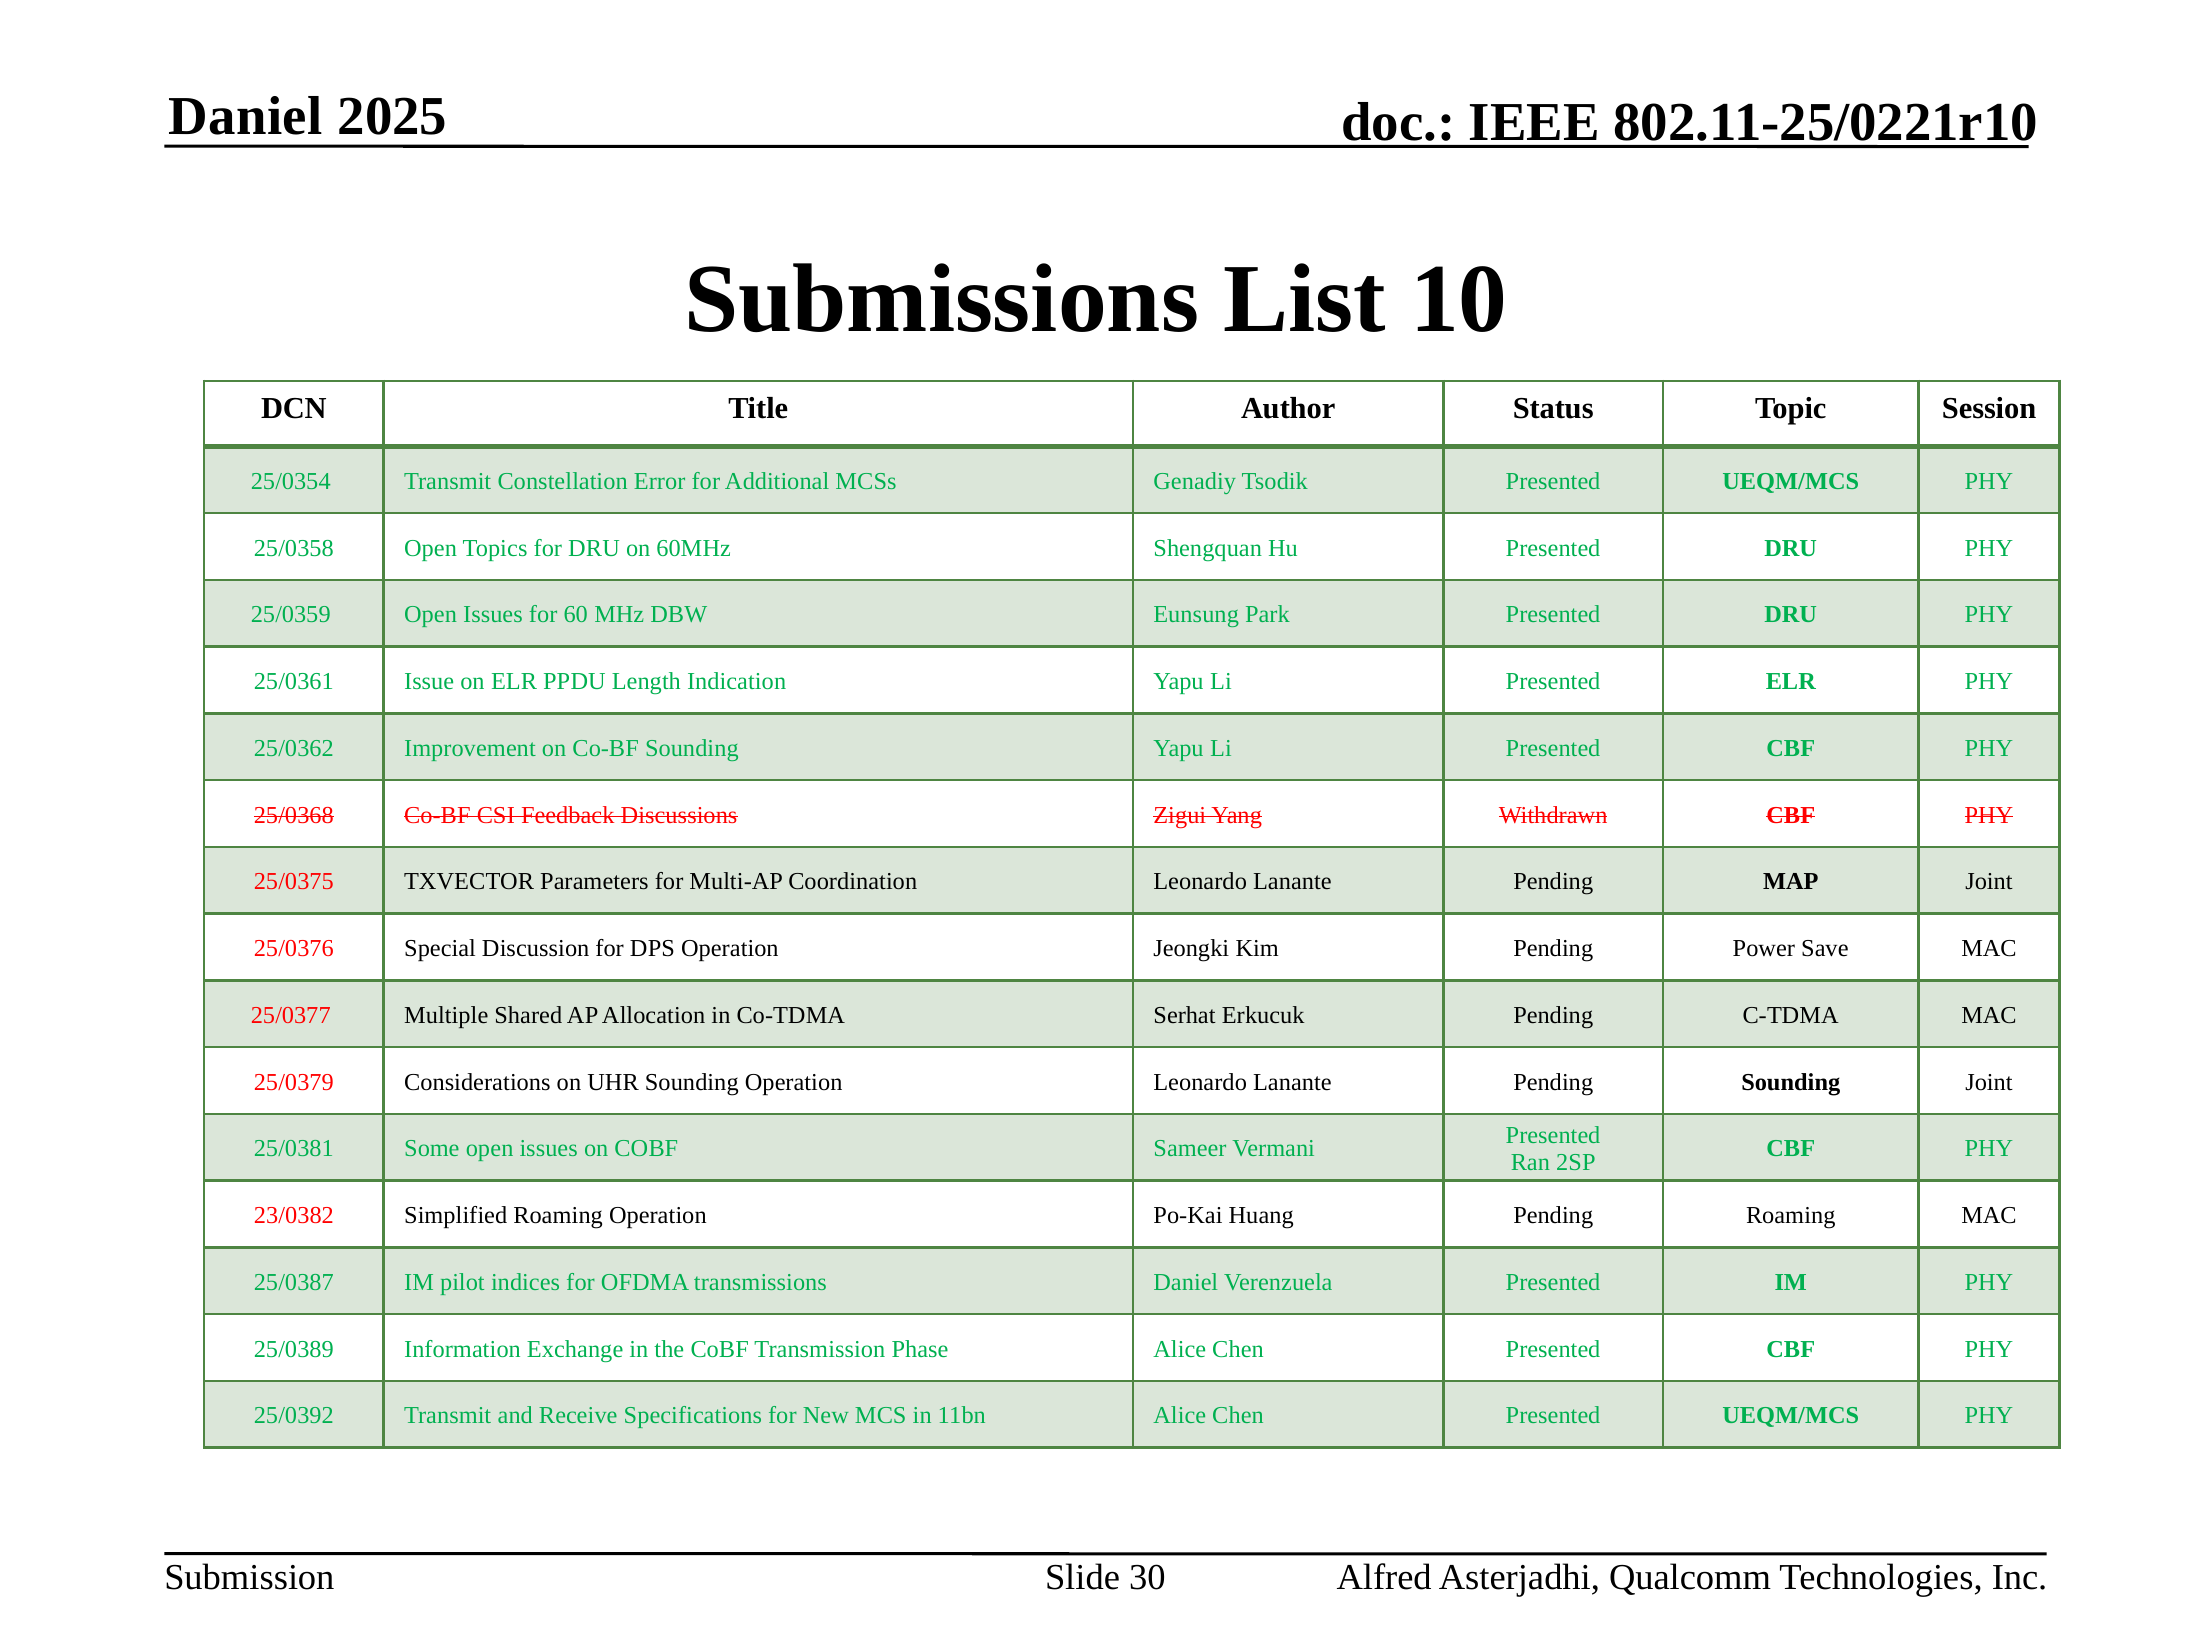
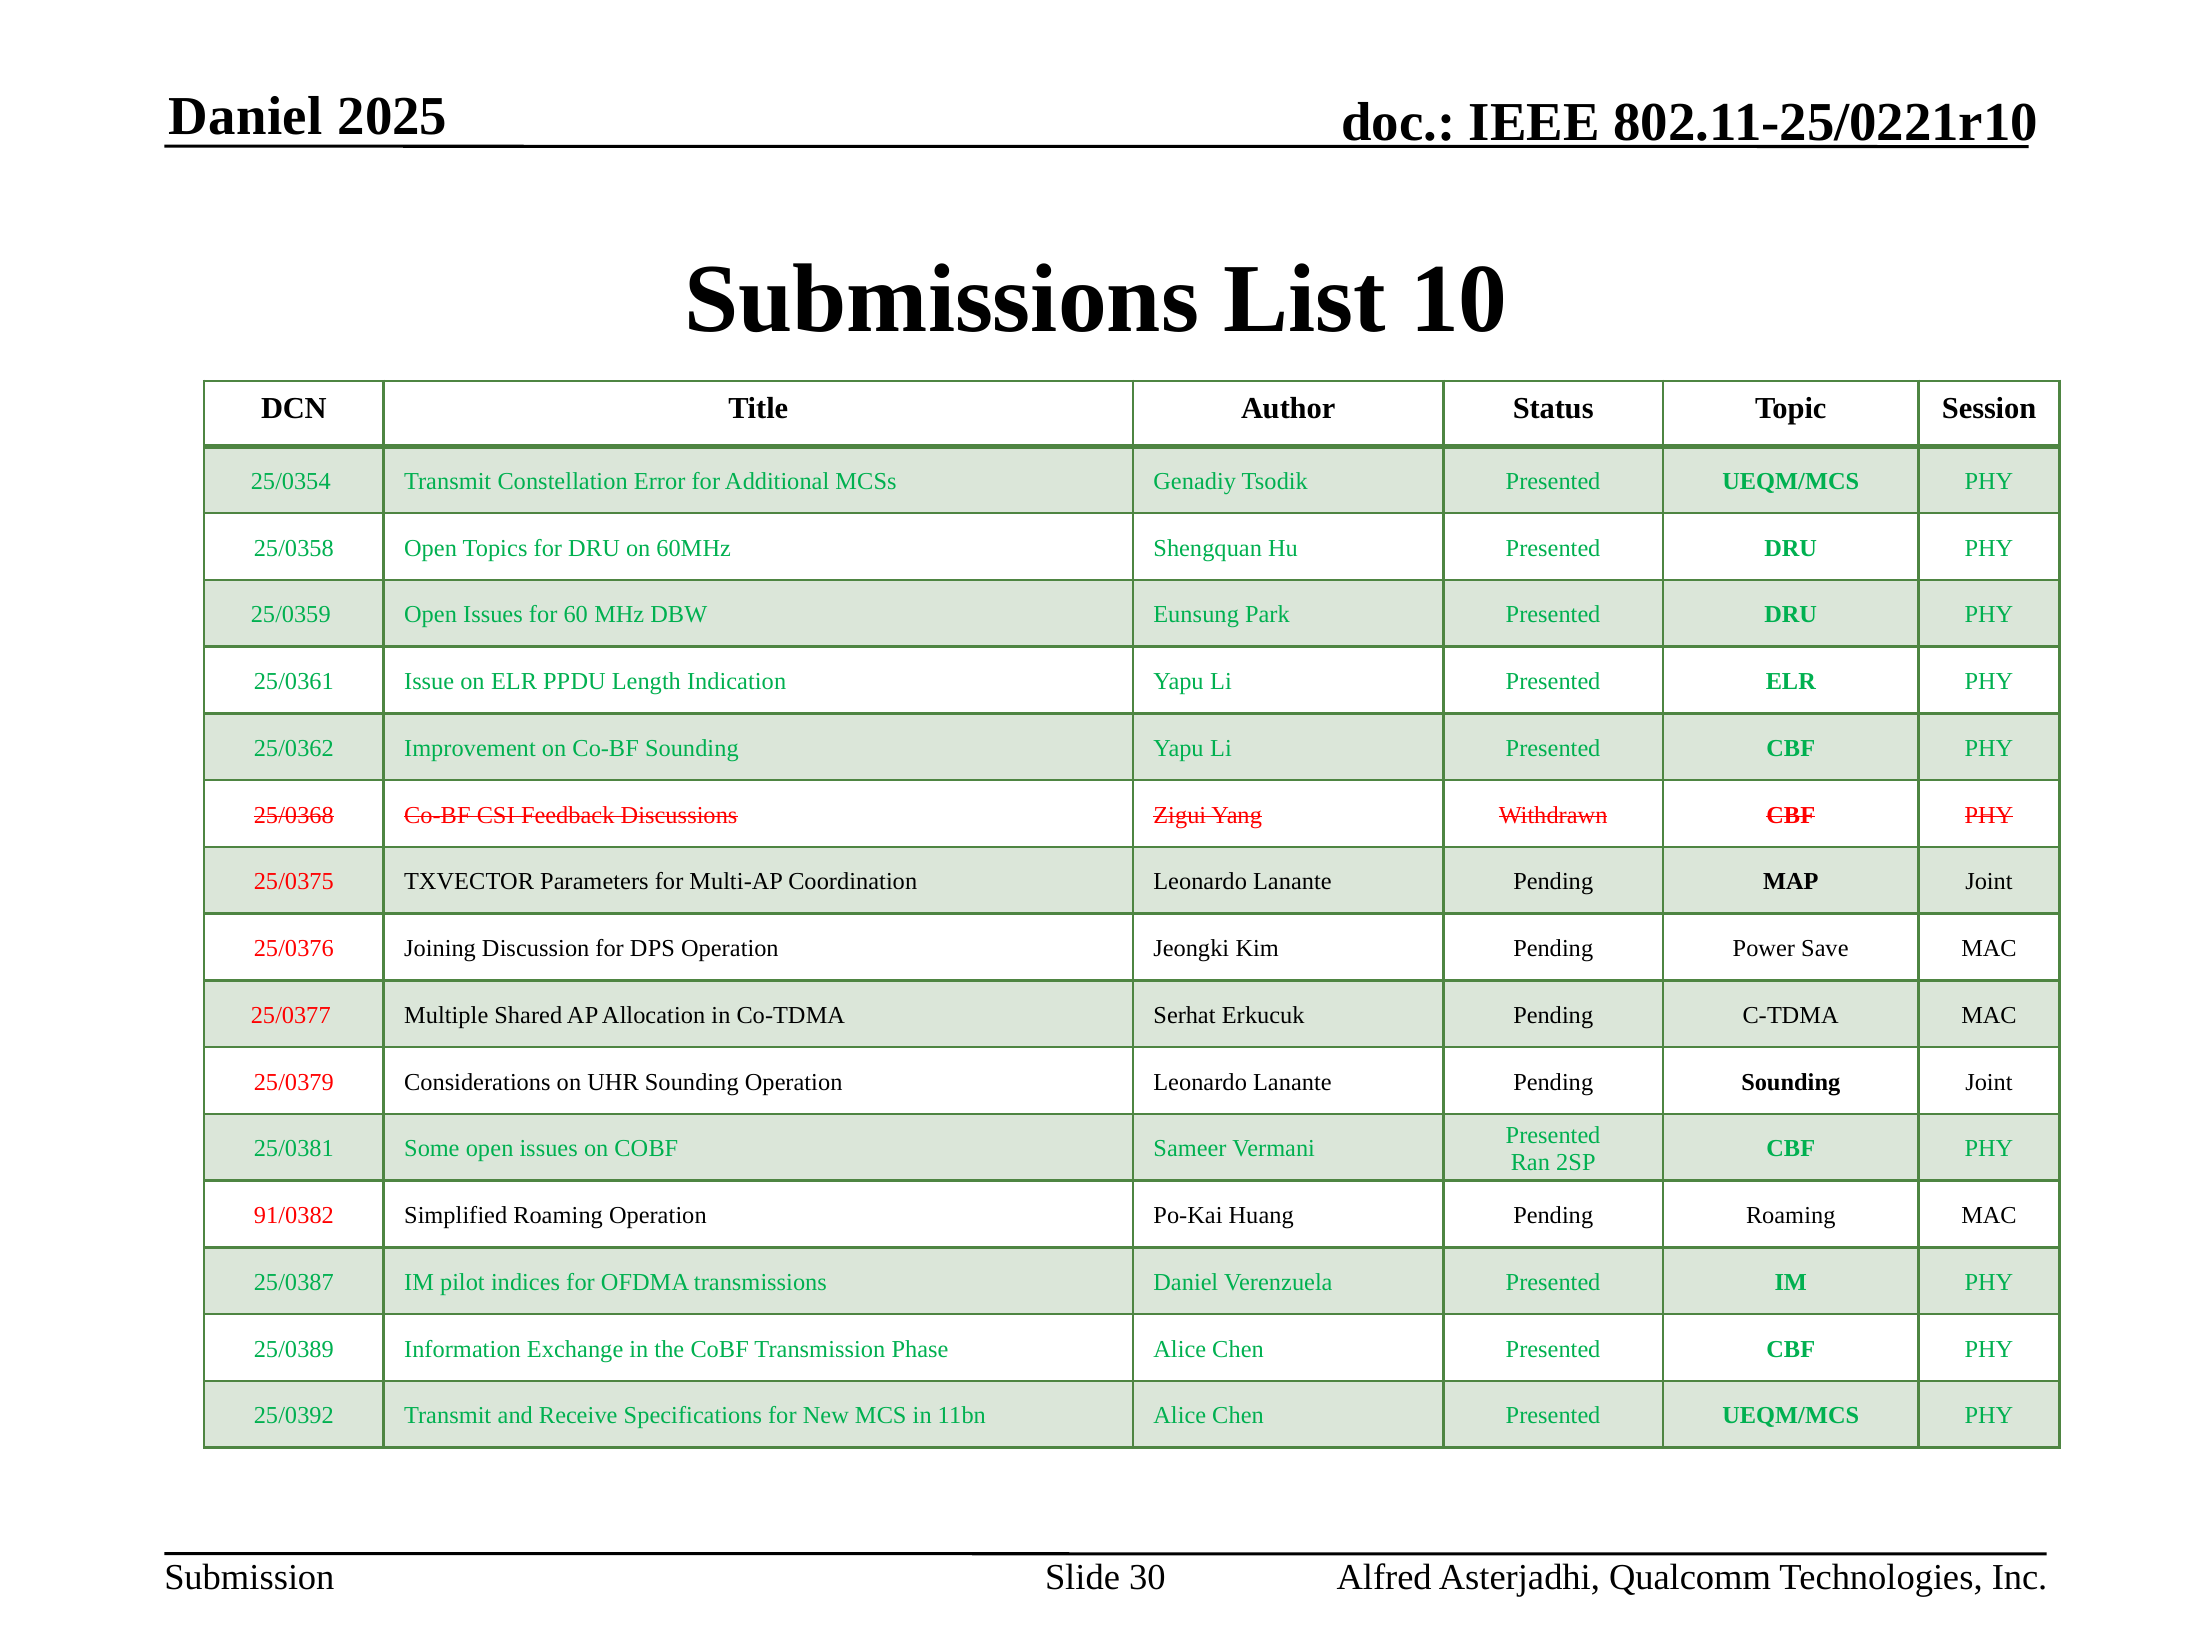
Special: Special -> Joining (440, 948)
23/0382: 23/0382 -> 91/0382 (294, 1215)
